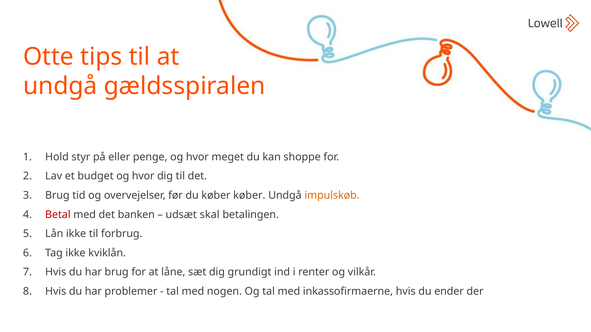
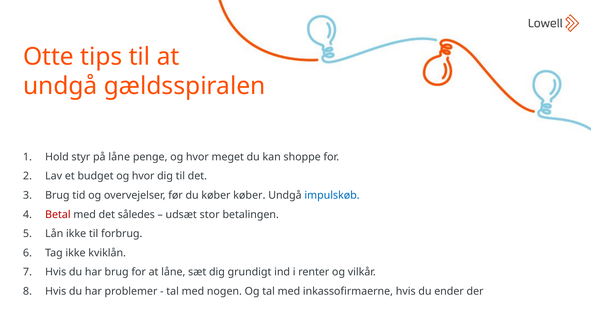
på eller: eller -> låne (119, 157)
impulskøb colour: orange -> blue (332, 196)
banken: banken -> således (136, 215)
skal: skal -> stor (210, 215)
